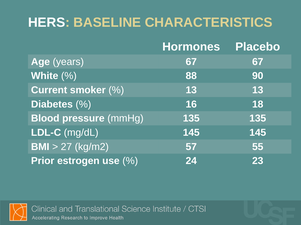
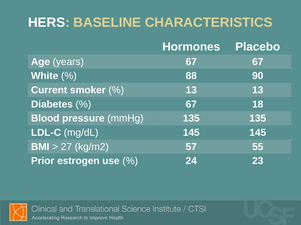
16: 16 -> 67 (191, 105)
